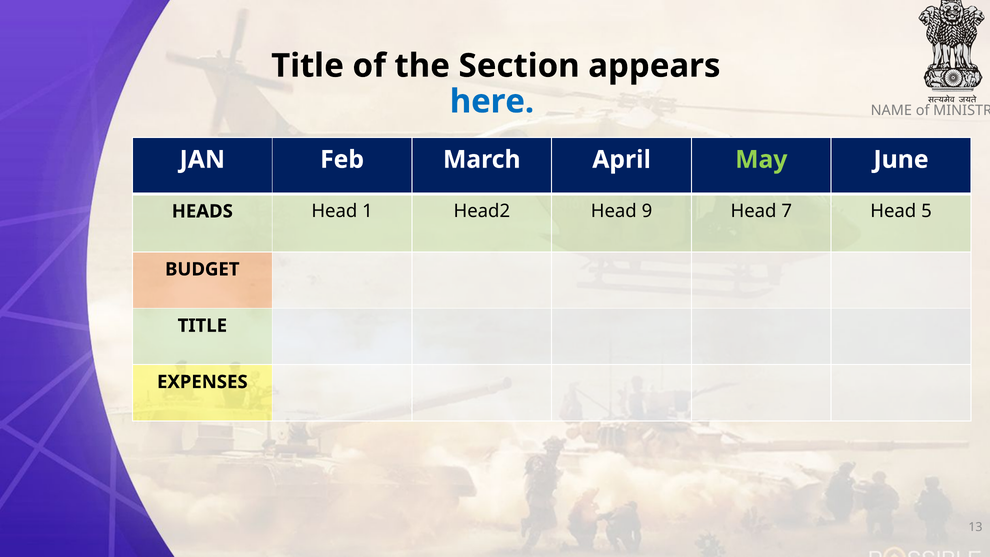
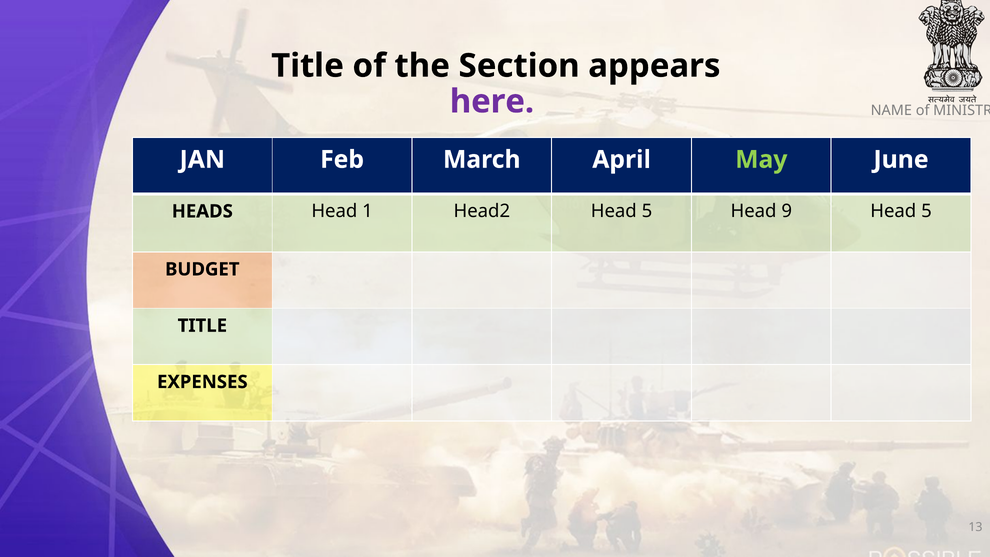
here colour: blue -> purple (492, 101)
Head2 Head 9: 9 -> 5 (647, 211)
7: 7 -> 9 (787, 211)
